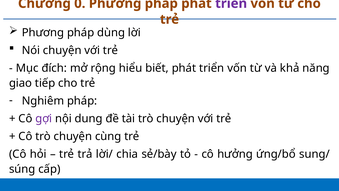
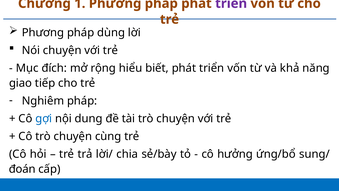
0: 0 -> 1 (80, 3)
gợi colour: purple -> blue (44, 118)
súng: súng -> đoán (22, 169)
